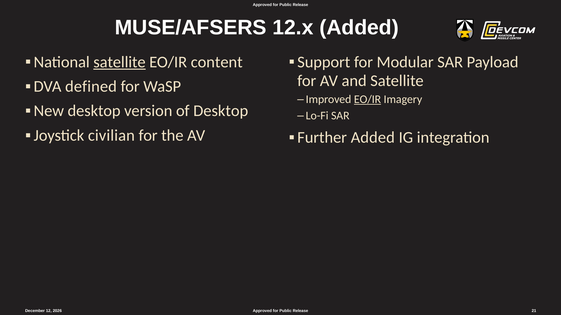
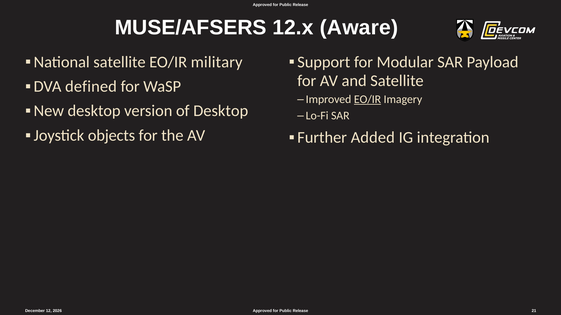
12.x Added: Added -> Aware (359, 28)
satellite underline: present -> none (119, 62)
content: content -> military (217, 62)
civilian: civilian -> objects (111, 136)
